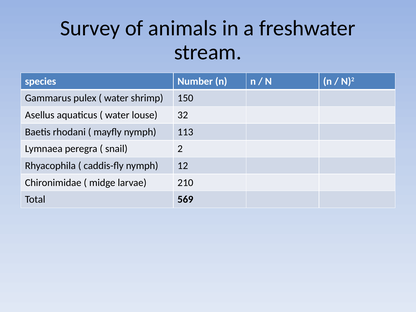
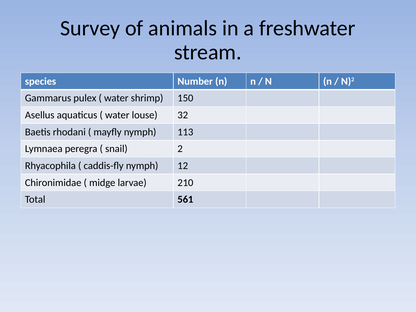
569: 569 -> 561 (185, 199)
